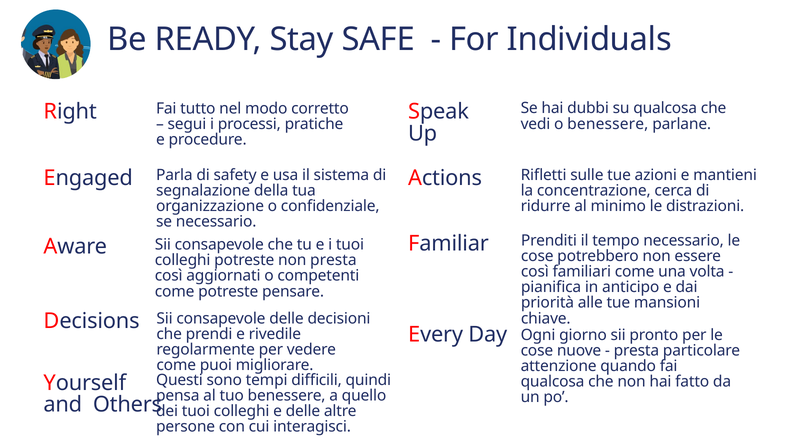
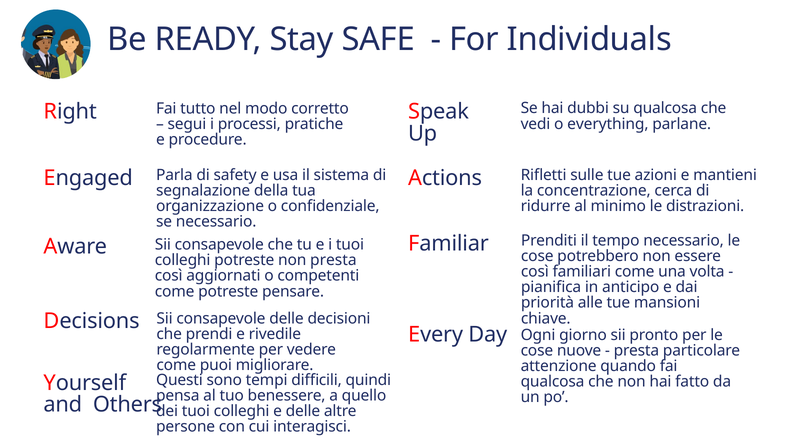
o benessere: benessere -> everything (608, 124)
